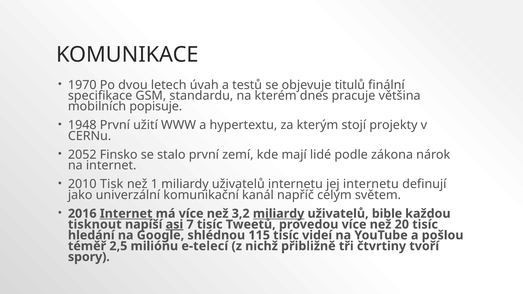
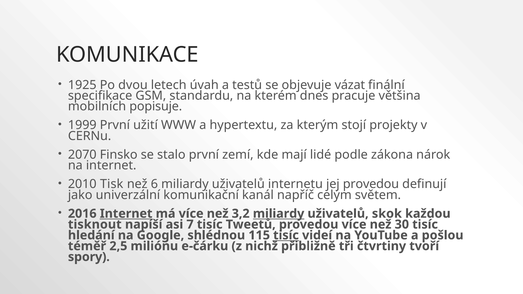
1970: 1970 -> 1925 (82, 85)
titulů: titulů -> vázat (350, 85)
1948: 1948 -> 1999 (82, 125)
2052: 2052 -> 2070 (82, 155)
1: 1 -> 6 (154, 184)
jej internetu: internetu -> provedou (371, 184)
bible: bible -> skok (387, 214)
asi underline: present -> none (174, 225)
20: 20 -> 30 (402, 225)
tisíc underline: none -> present (286, 235)
e-telecí: e-telecí -> e-čárku (205, 246)
